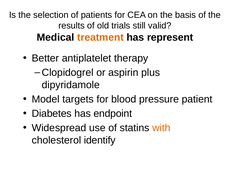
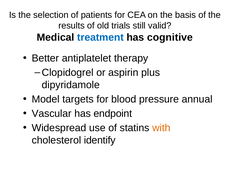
treatment colour: orange -> blue (100, 37)
represent: represent -> cognitive (170, 37)
patient: patient -> annual (197, 99)
Diabetes: Diabetes -> Vascular (52, 113)
